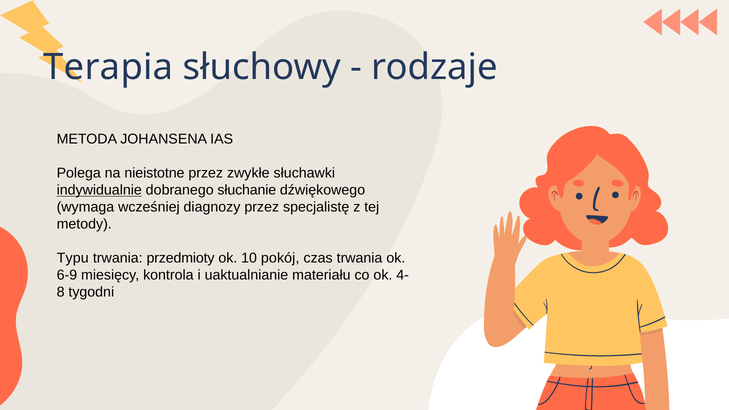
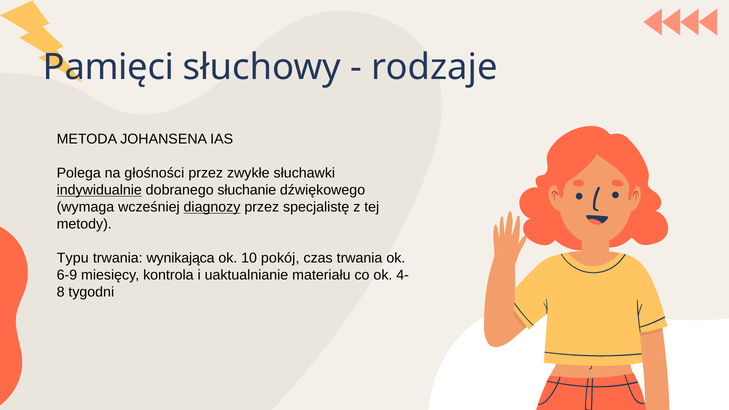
Terapia: Terapia -> Pamięci (109, 67)
nieistotne: nieistotne -> głośności (154, 173)
diagnozy underline: none -> present (212, 207)
przedmioty: przedmioty -> wynikająca (181, 258)
